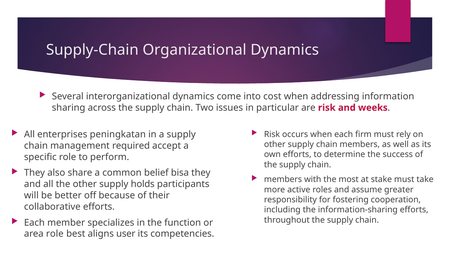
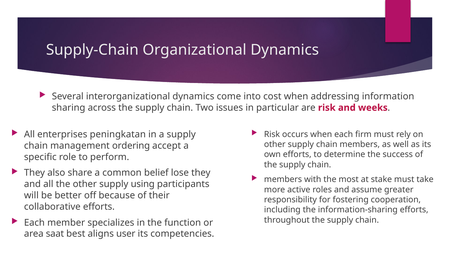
required: required -> ordering (131, 146)
bisa: bisa -> lose (180, 173)
holds: holds -> using (143, 184)
area role: role -> saat (55, 234)
